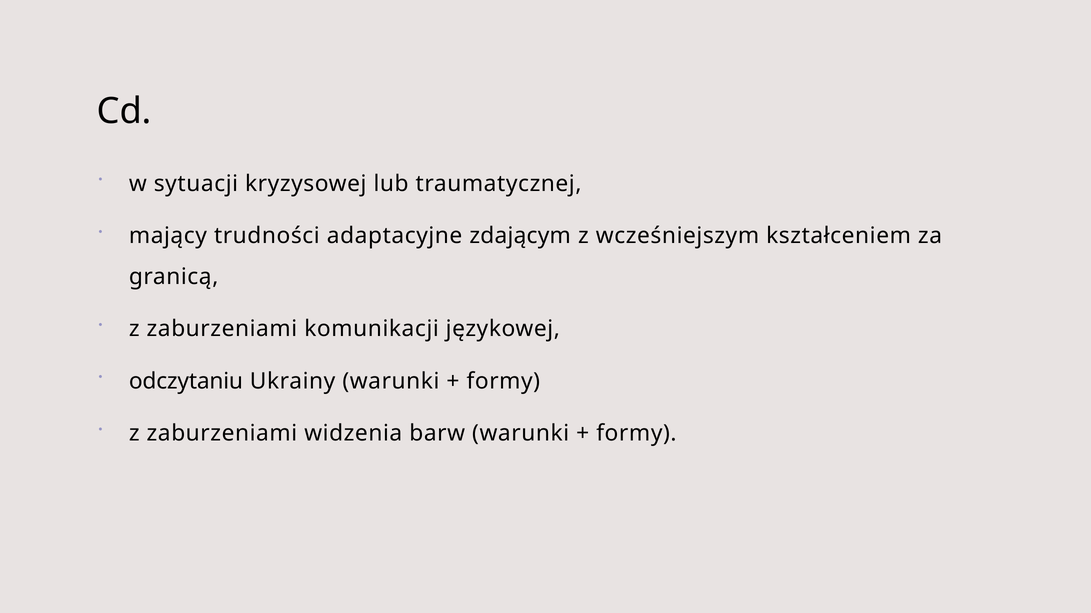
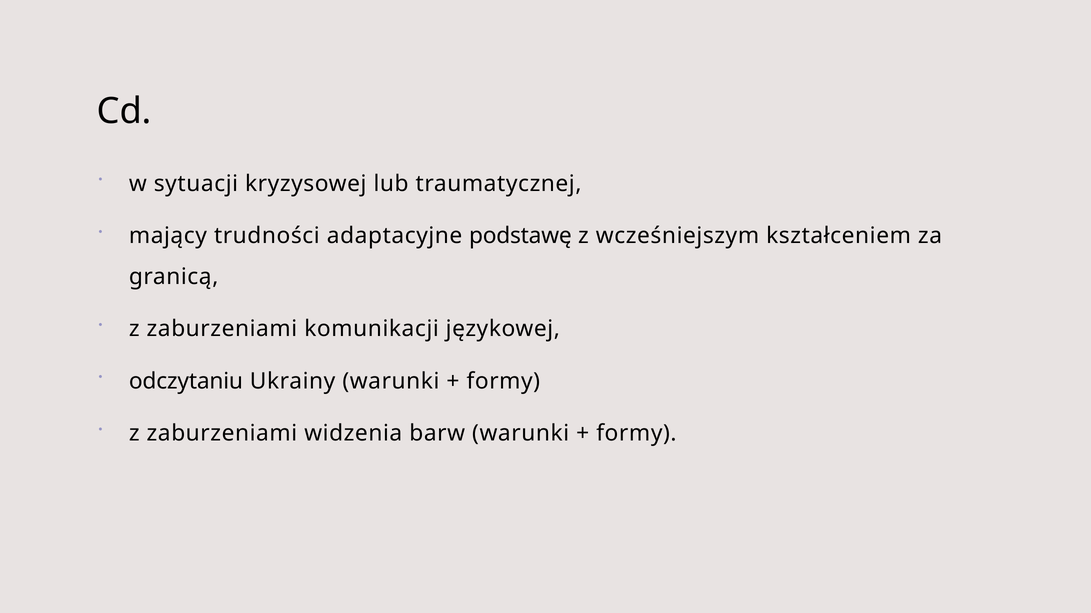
zdającym: zdającym -> podstawę (520, 236)
